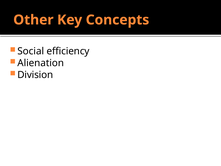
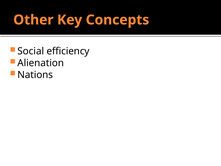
Division: Division -> Nations (35, 75)
